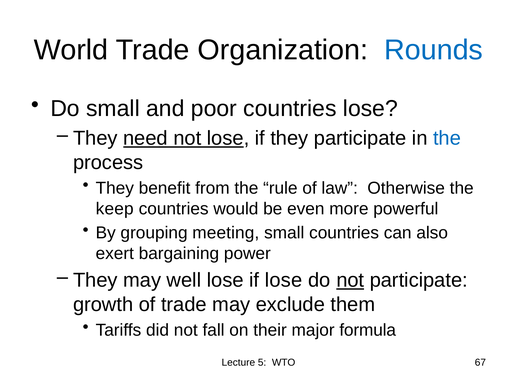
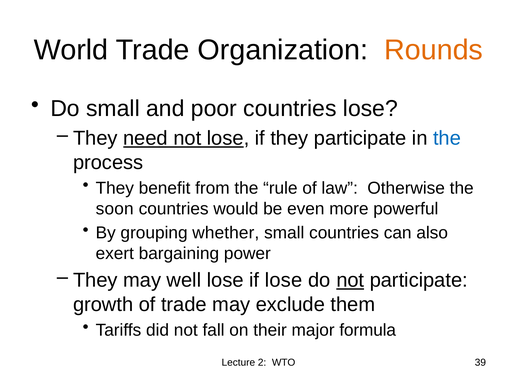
Rounds colour: blue -> orange (434, 50)
keep: keep -> soon (115, 209)
meeting: meeting -> whether (226, 233)
5: 5 -> 2 (262, 362)
67: 67 -> 39 (480, 362)
